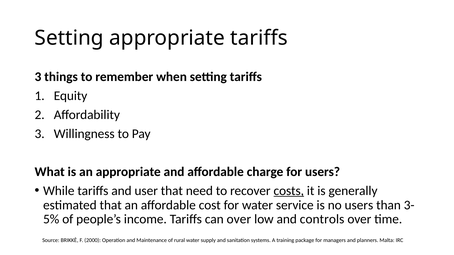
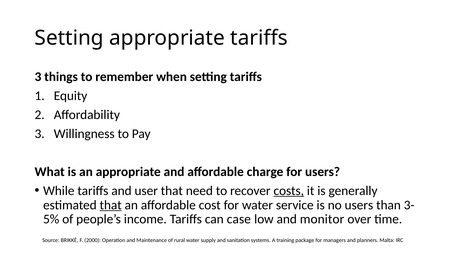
that underline: none -> present (111, 205)
can over: over -> case (239, 220)
controls: controls -> monitor (322, 220)
